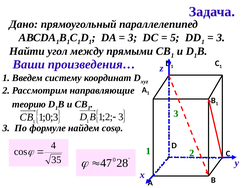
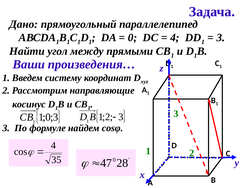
3: 3 -> 0 (133, 38)
5: 5 -> 4 (175, 38)
теорию: теорию -> косинус (29, 104)
